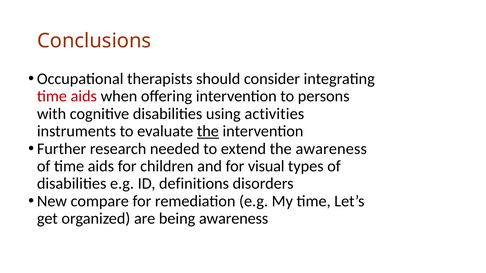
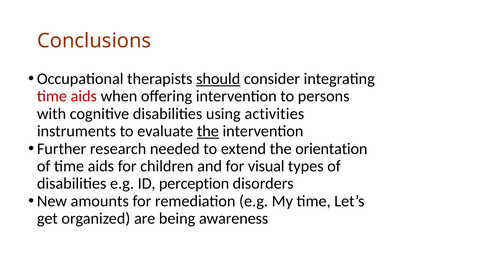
should underline: none -> present (218, 79)
the awareness: awareness -> orientation (331, 149)
definitions: definitions -> perception (194, 184)
compare: compare -> amounts (100, 201)
